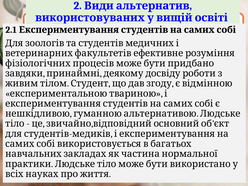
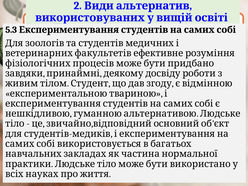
2.1: 2.1 -> 5.3 (11, 30)
